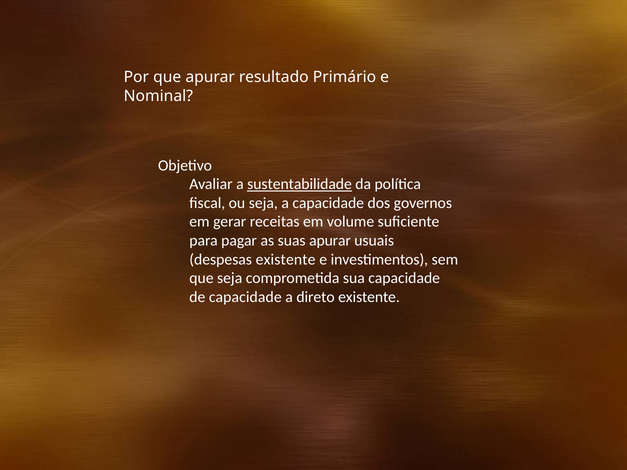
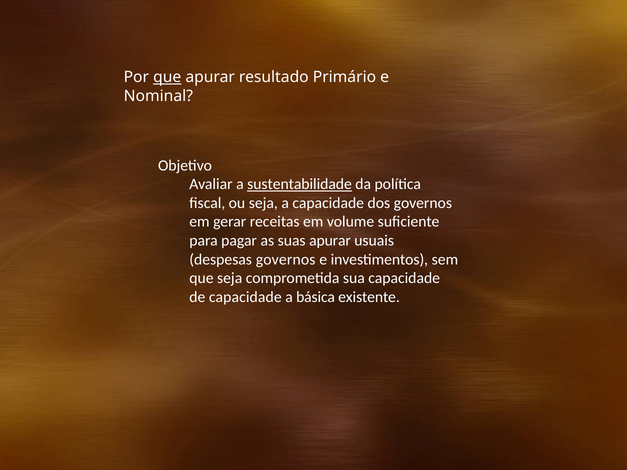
que underline: none -> present (167, 77)
despesas existente: existente -> governos (286, 259)
direto: direto -> básica (316, 297)
